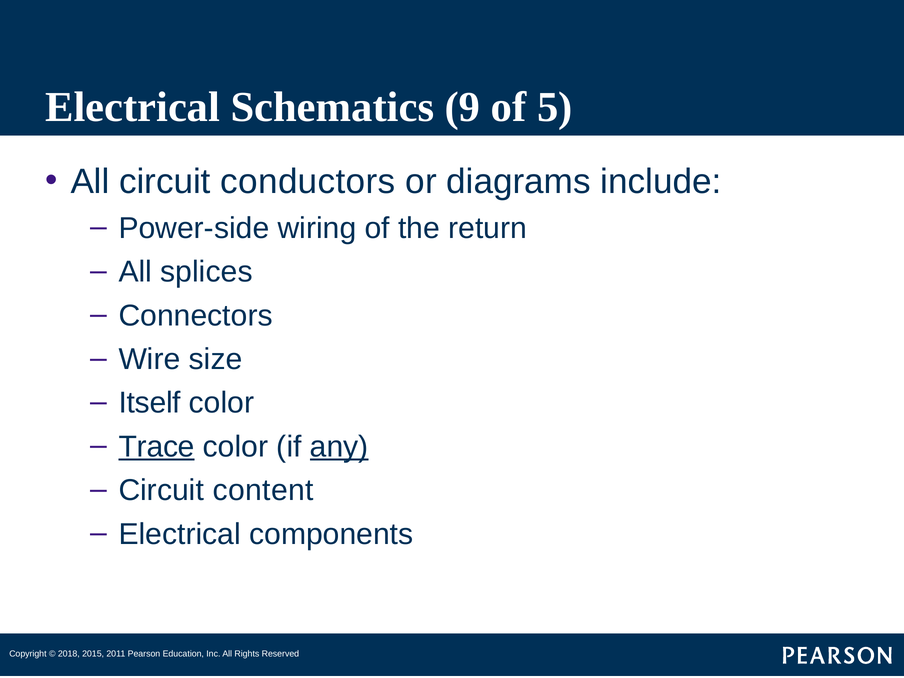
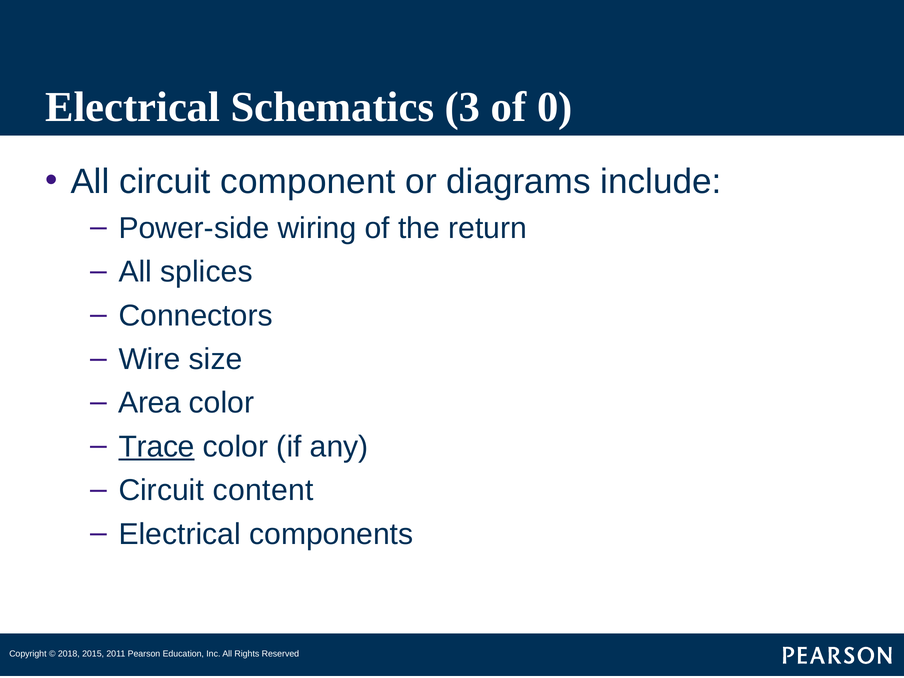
9: 9 -> 3 (463, 107)
5: 5 -> 0 (555, 107)
conductors: conductors -> component (308, 182)
Itself: Itself -> Area (150, 403)
any underline: present -> none (339, 447)
